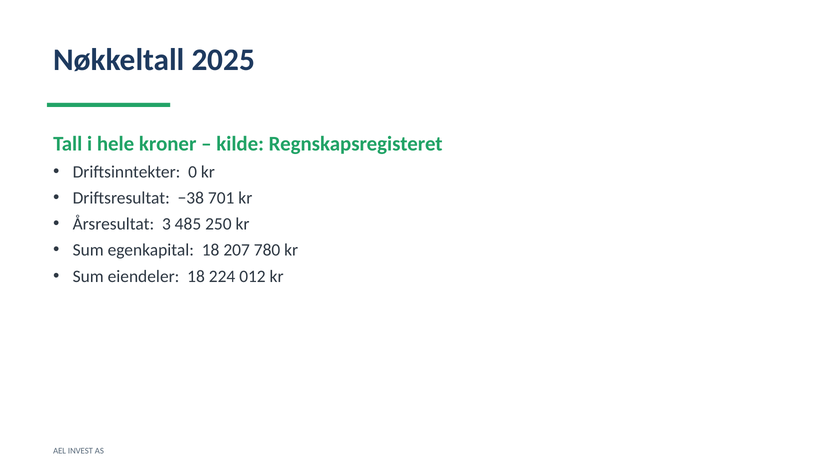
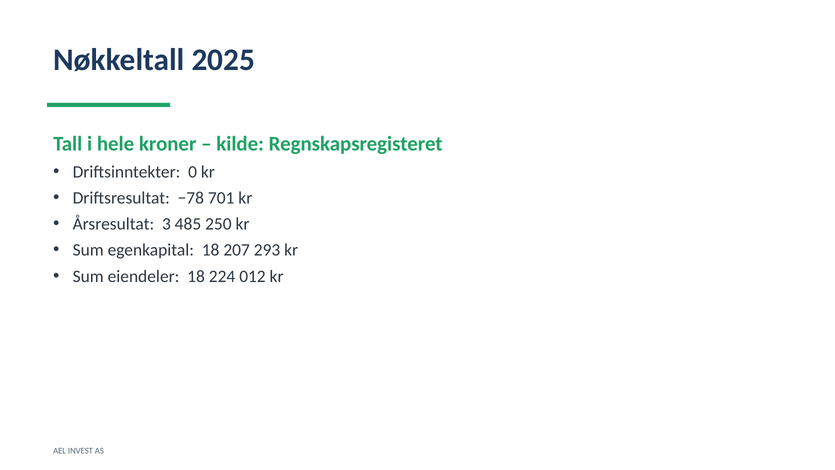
−38: −38 -> −78 (191, 198)
780: 780 -> 293 (267, 250)
